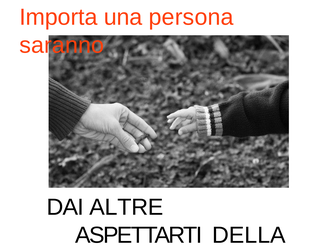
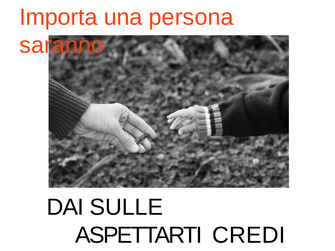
ALTRE: ALTRE -> SULLE (126, 207)
DELLA: DELLA -> CREDI (249, 235)
